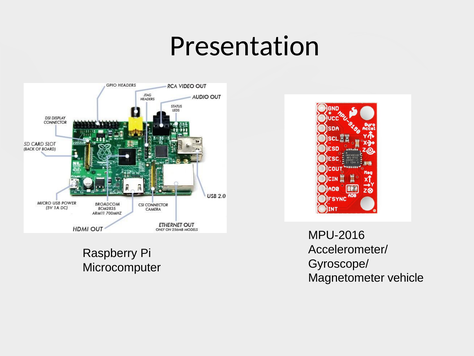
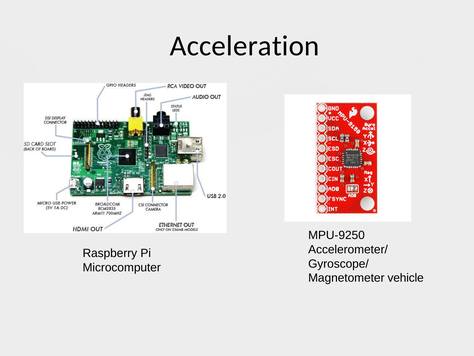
Presentation: Presentation -> Acceleration (245, 46)
MPU-2016: MPU-2016 -> MPU-9250 (336, 235)
